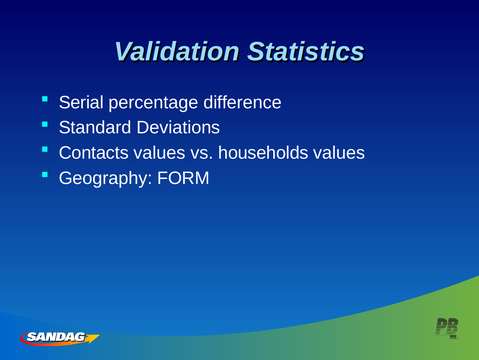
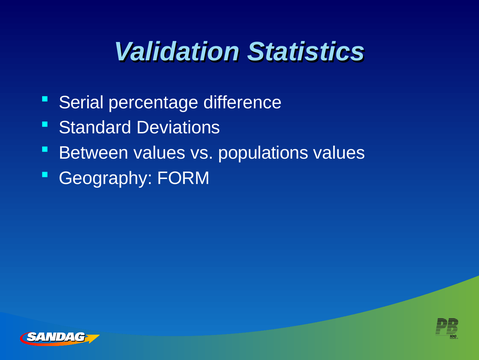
Contacts: Contacts -> Between (94, 153)
households: households -> populations (263, 153)
